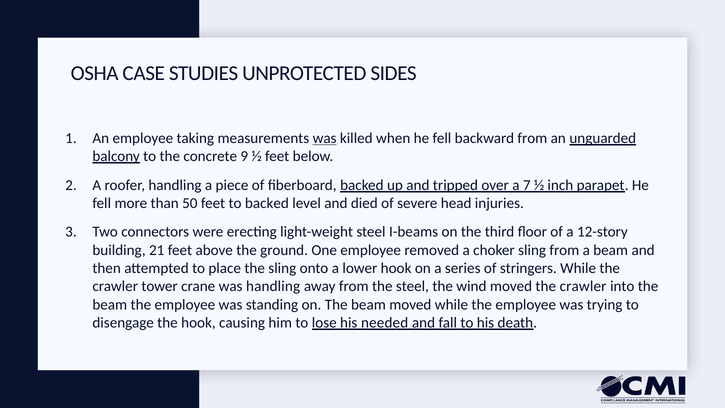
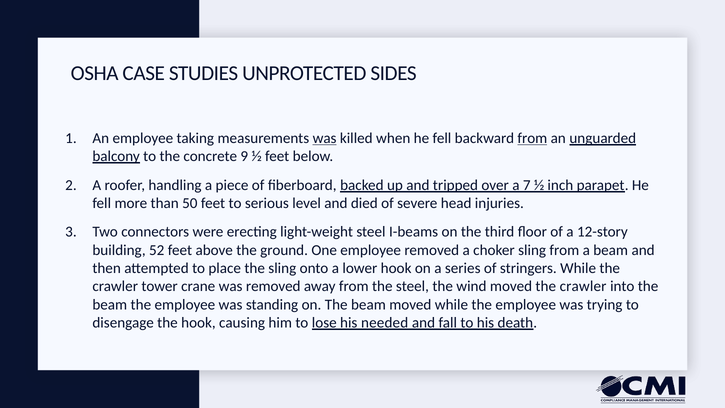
from underline: none -> present (532, 138)
to backed: backed -> serious (267, 203)
21: 21 -> 52 (157, 250)
was handling: handling -> removed (273, 286)
